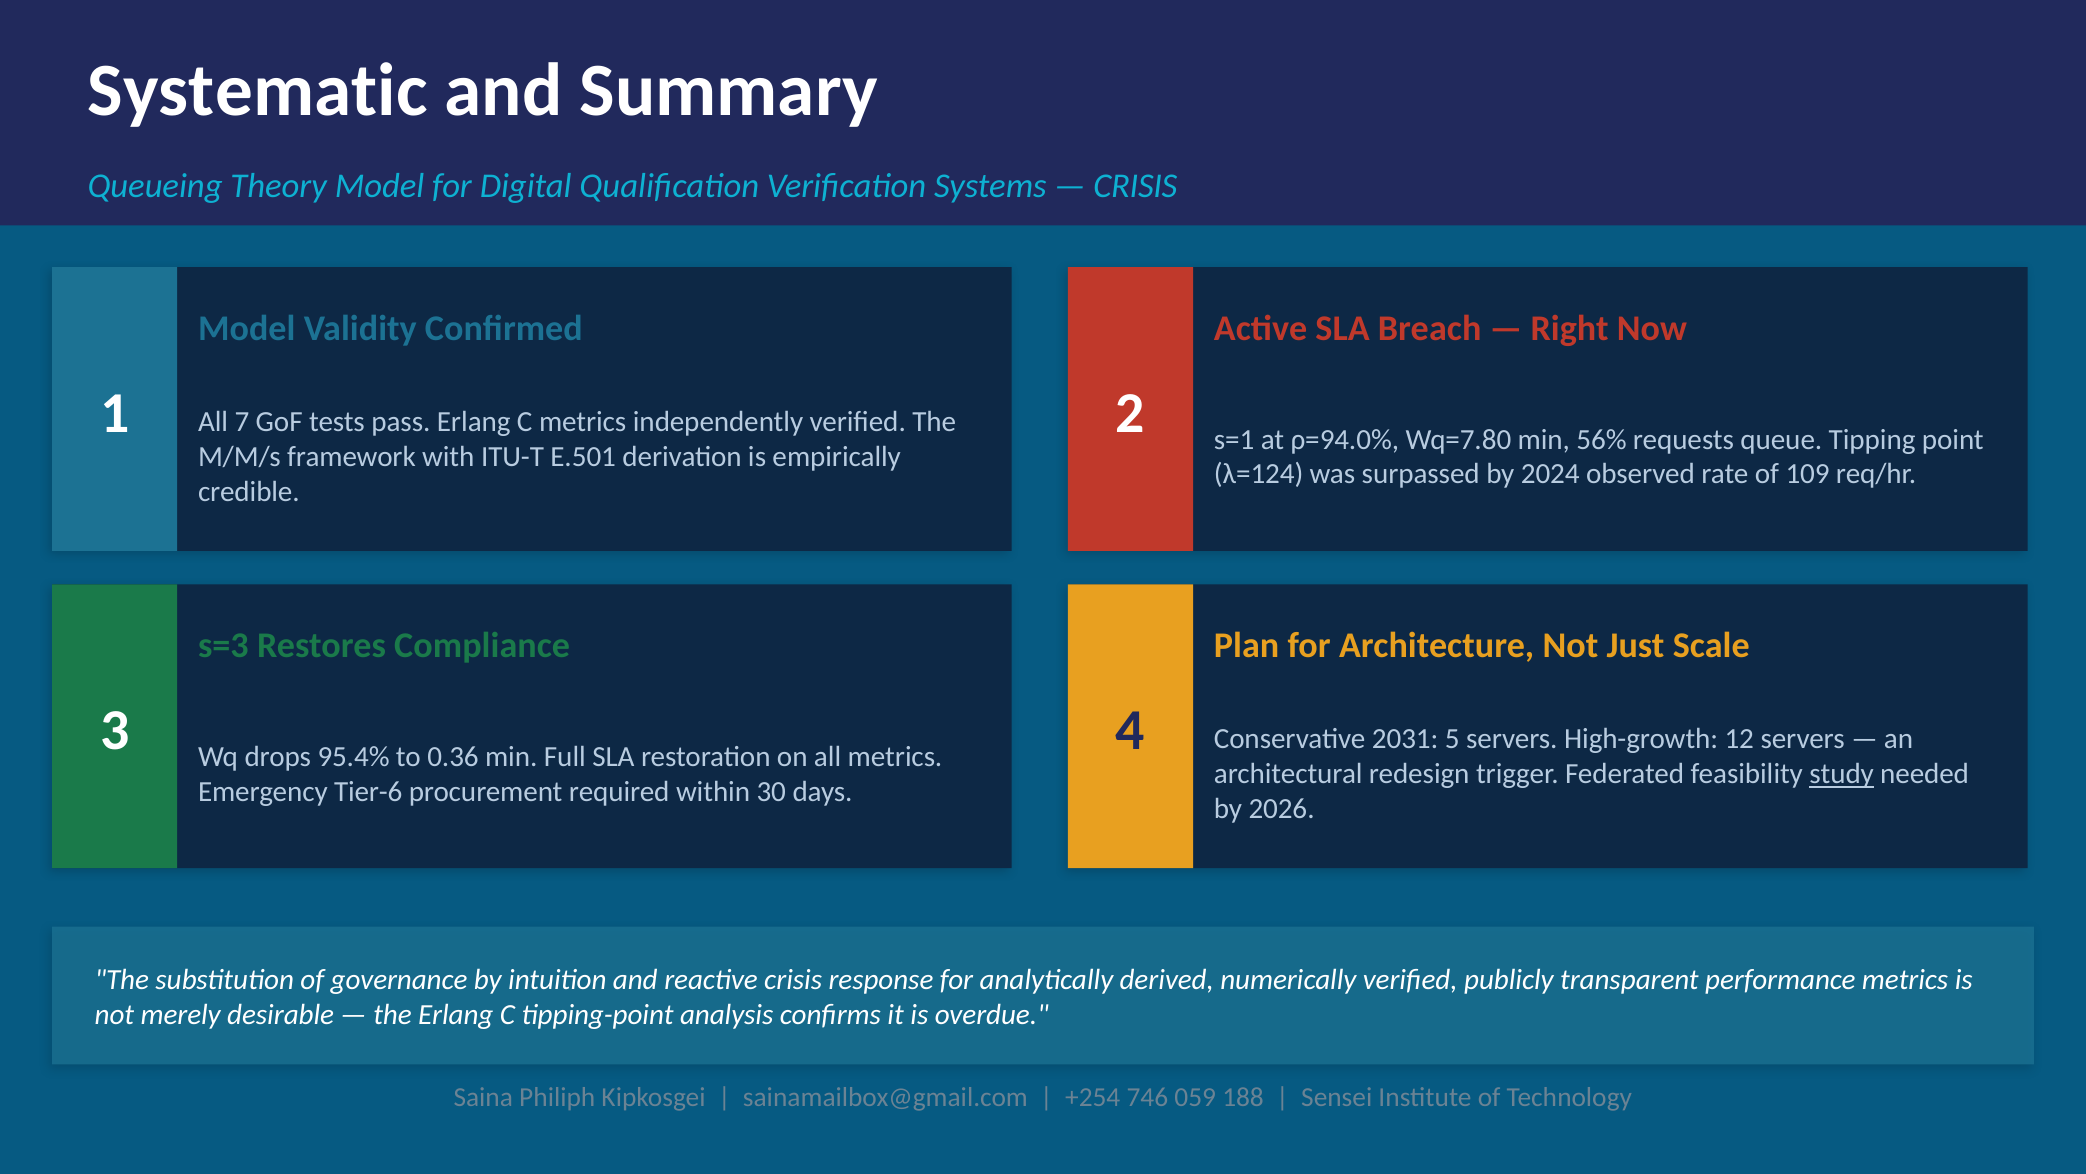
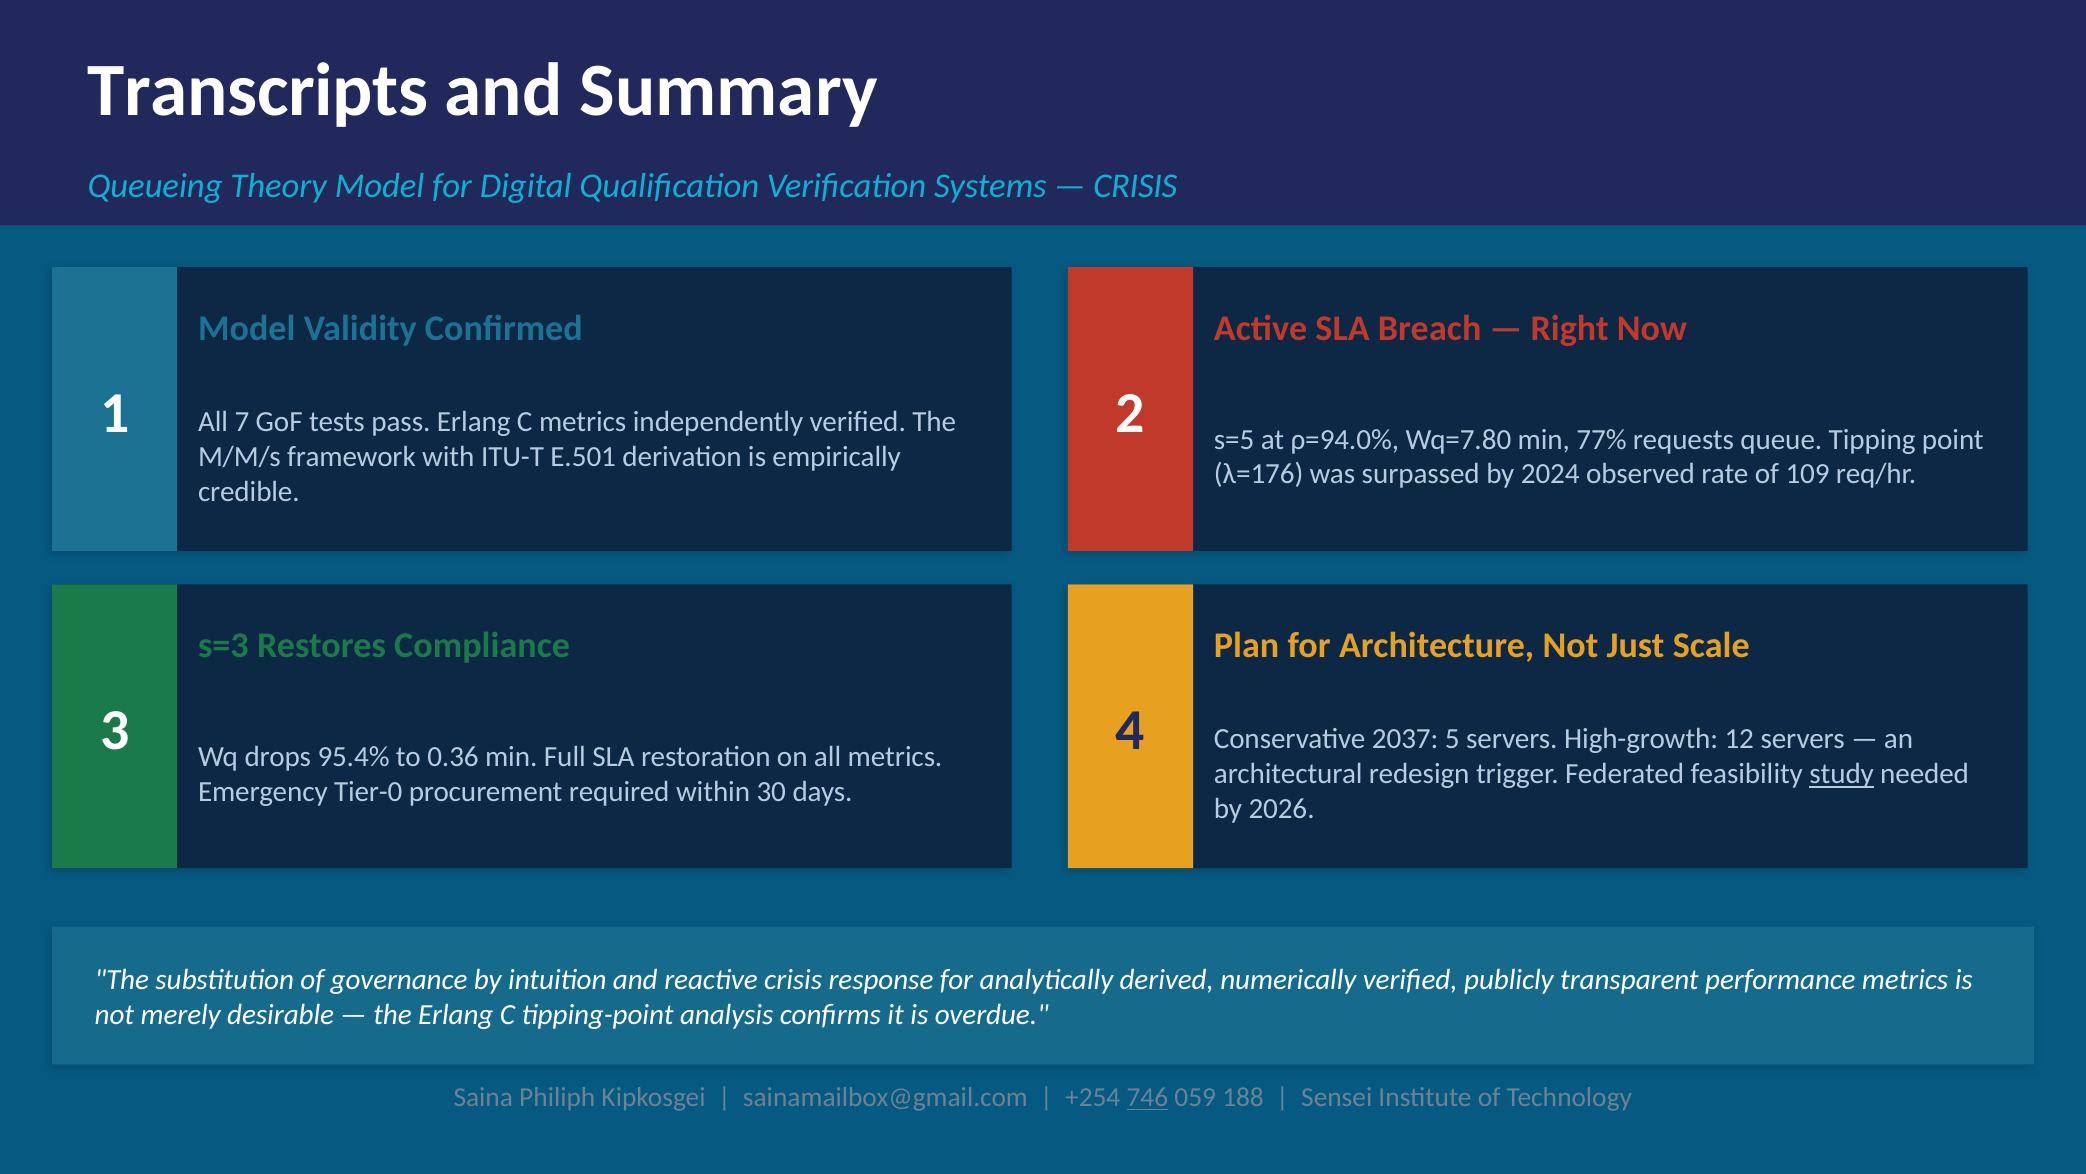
Systematic: Systematic -> Transcripts (258, 91)
s=1: s=1 -> s=5 (1234, 439)
56%: 56% -> 77% (1601, 439)
λ=124: λ=124 -> λ=176 (1259, 474)
2031: 2031 -> 2037 (1405, 739)
Tier-6: Tier-6 -> Tier-0 (368, 791)
746 underline: none -> present (1147, 1097)
